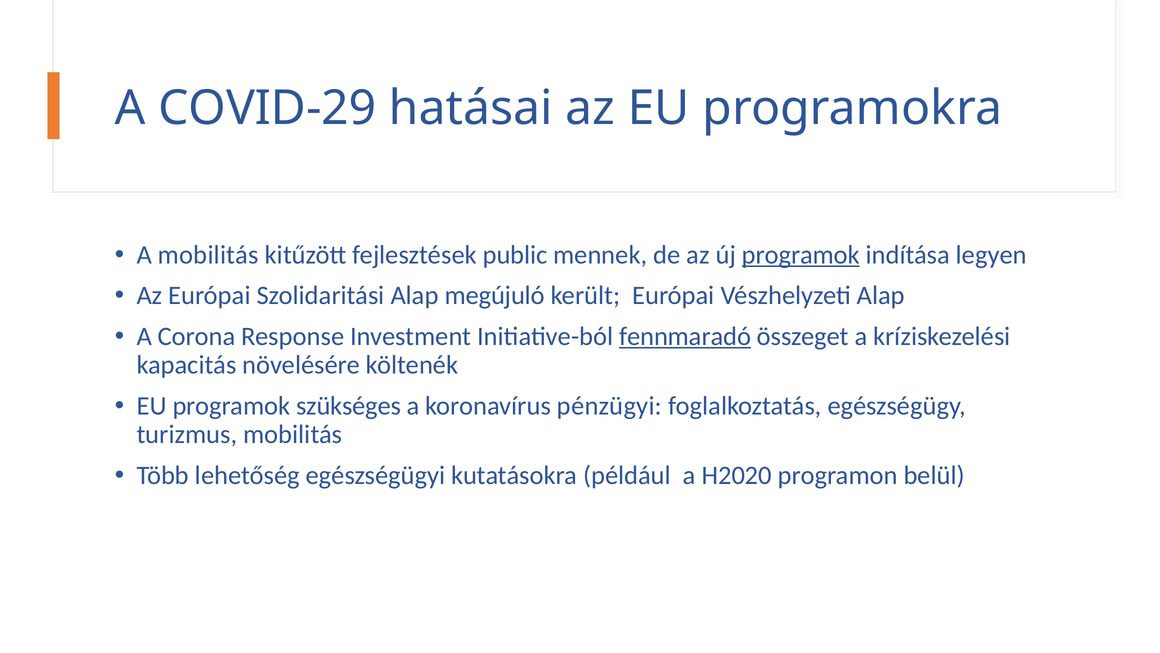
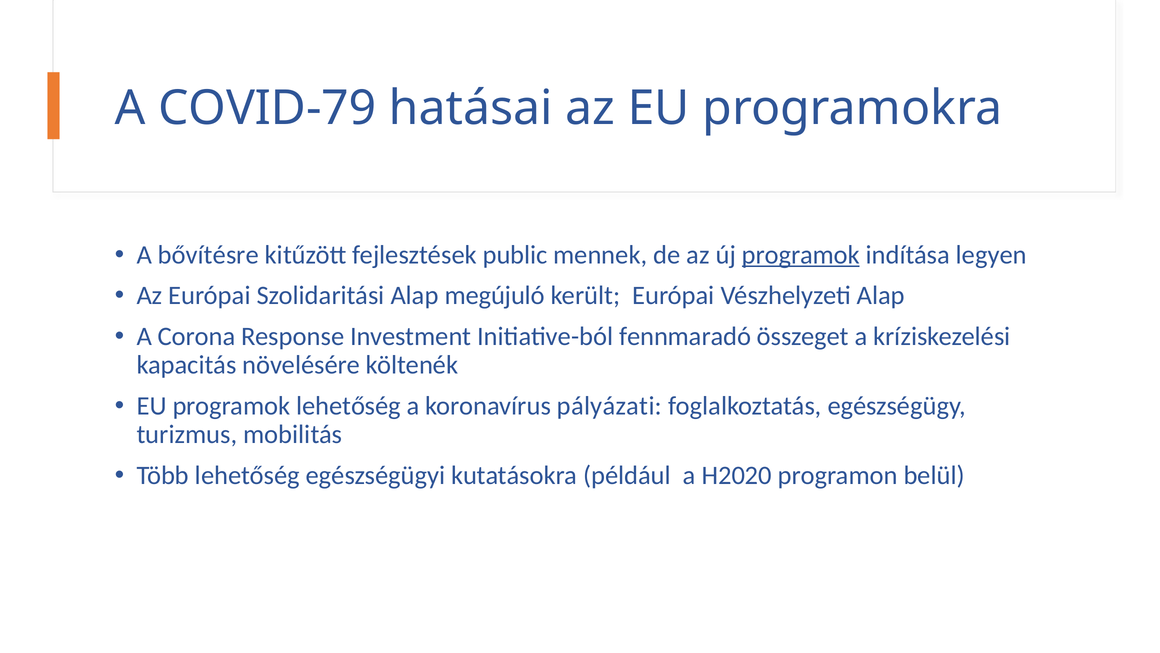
COVID-29: COVID-29 -> COVID-79 (267, 108)
A mobilitás: mobilitás -> bővítésre (208, 255)
fennmaradó underline: present -> none (685, 336)
programok szükséges: szükséges -> lehetőség (349, 406)
pénzügyi: pénzügyi -> pályázati (609, 406)
